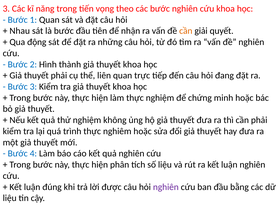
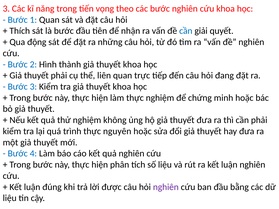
Nhau: Nhau -> Thích (20, 31)
cần colour: orange -> blue (186, 31)
nghiêm: nghiêm -> nguyên (117, 131)
